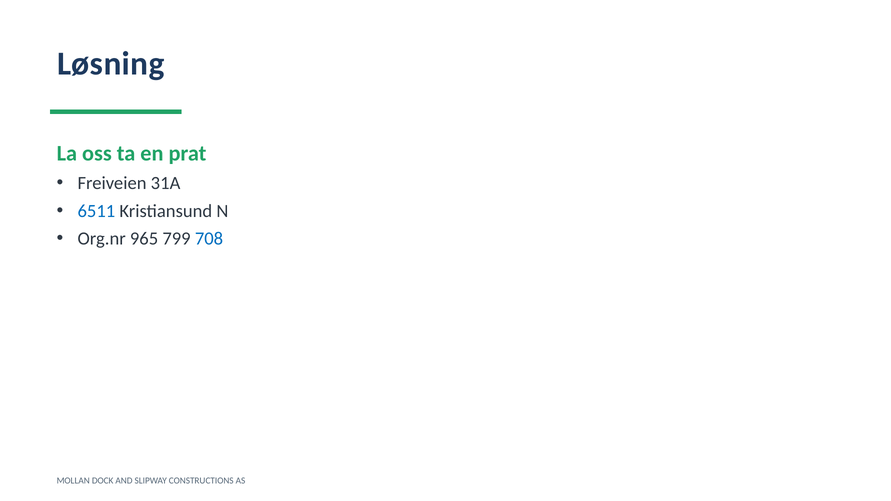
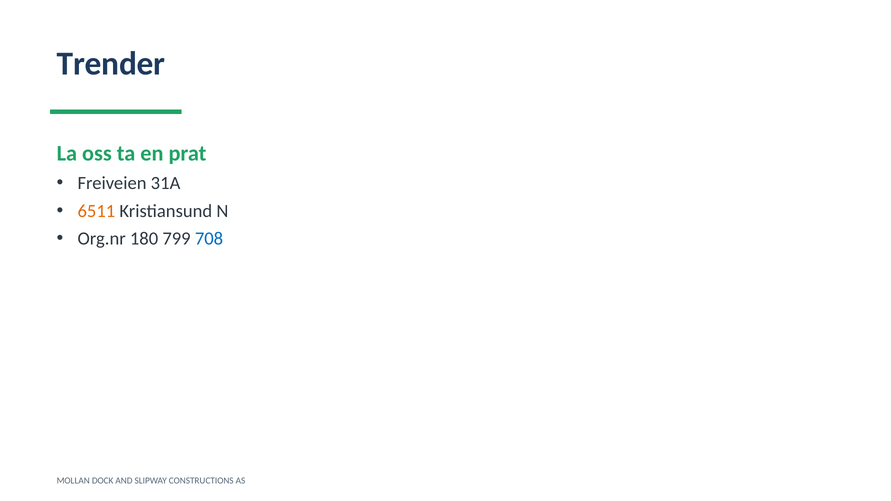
Løsning: Løsning -> Trender (111, 64)
6511 colour: blue -> orange (96, 211)
965: 965 -> 180 (144, 239)
